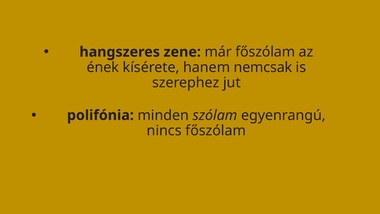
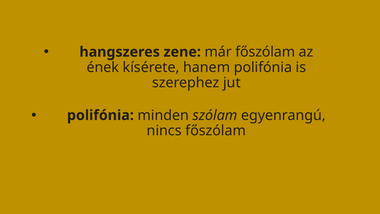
hanem nemcsak: nemcsak -> polifónia (263, 67)
